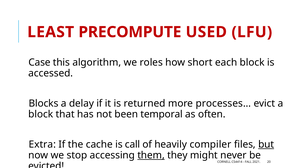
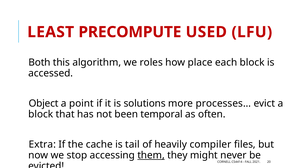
Case: Case -> Both (40, 62)
short: short -> place (200, 62)
Blocks: Blocks -> Object (44, 103)
delay: delay -> point (81, 103)
returned: returned -> solutions (145, 103)
call: call -> tail (132, 144)
but underline: present -> none (266, 144)
